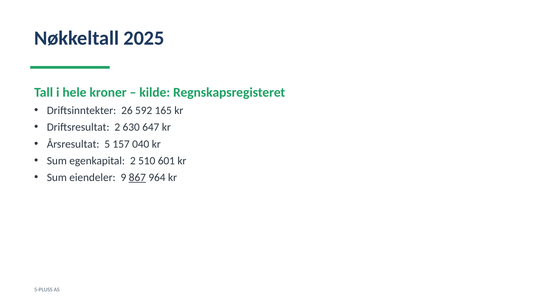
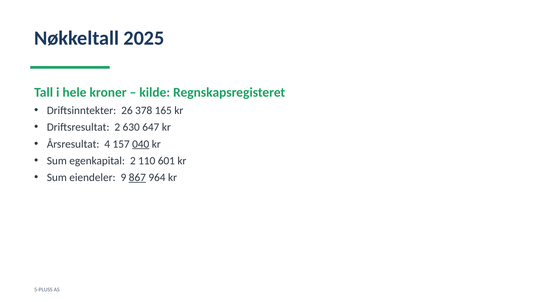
592: 592 -> 378 (144, 111)
5: 5 -> 4 (107, 144)
040 underline: none -> present (141, 144)
510: 510 -> 110 (147, 161)
